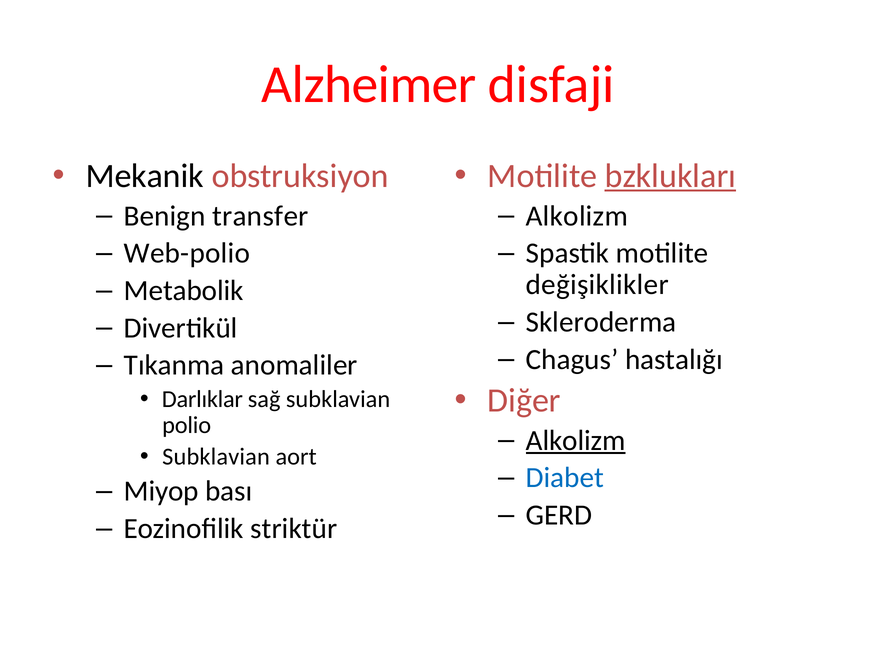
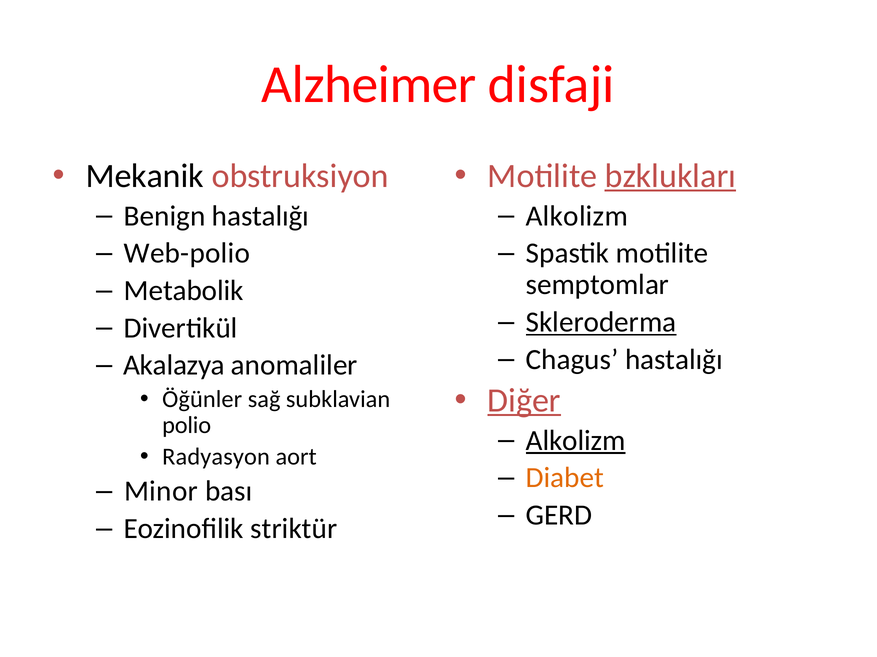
Benign transfer: transfer -> hastalığı (261, 216)
değişiklikler: değişiklikler -> semptomlar (598, 285)
Skleroderma underline: none -> present (601, 323)
Tıkanma: Tıkanma -> Akalazya (174, 366)
Diğer underline: none -> present (524, 401)
Darlıklar: Darlıklar -> Öğünler (202, 400)
Subklavian: Subklavian -> Radyasyon (216, 457)
Diabet colour: blue -> orange (565, 478)
Miyop: Miyop -> Minor (161, 492)
